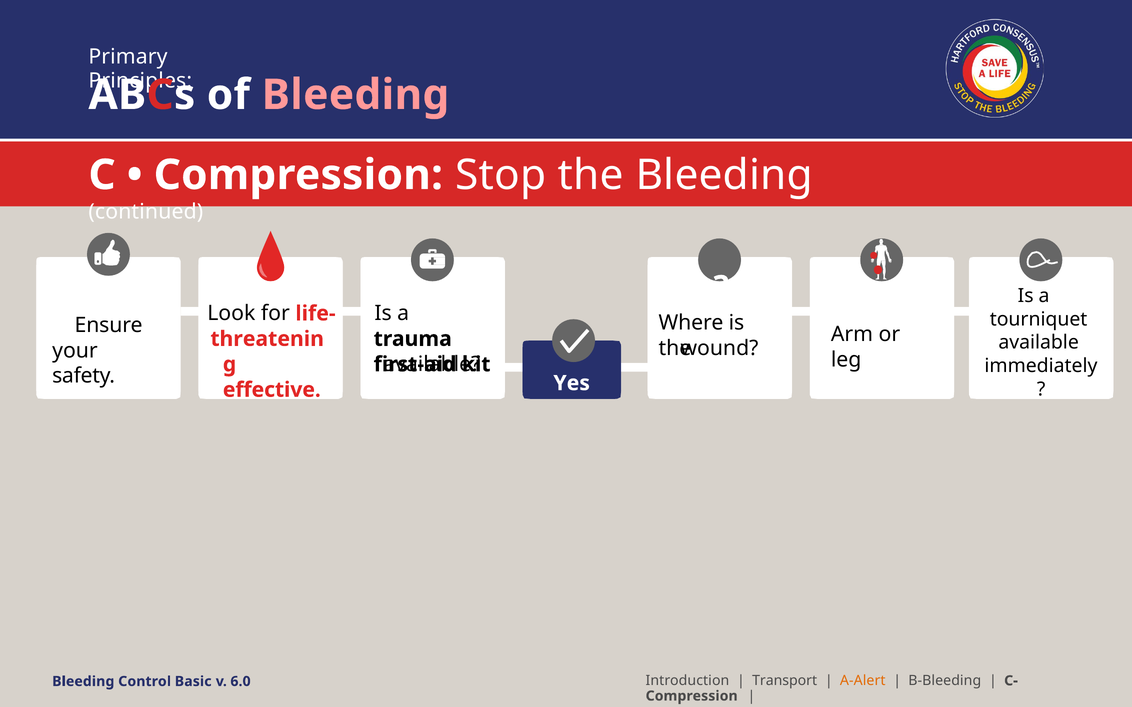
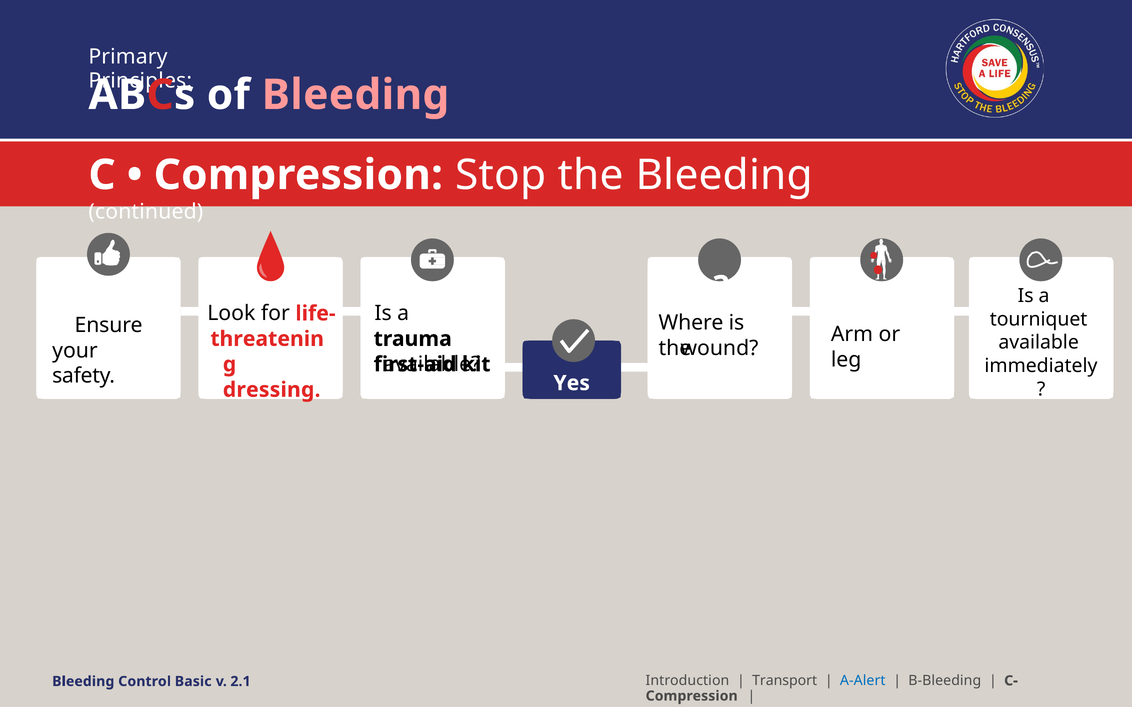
effective: effective -> dressing (272, 390)
A-Alert colour: orange -> blue (863, 681)
6.0: 6.0 -> 2.1 (241, 682)
